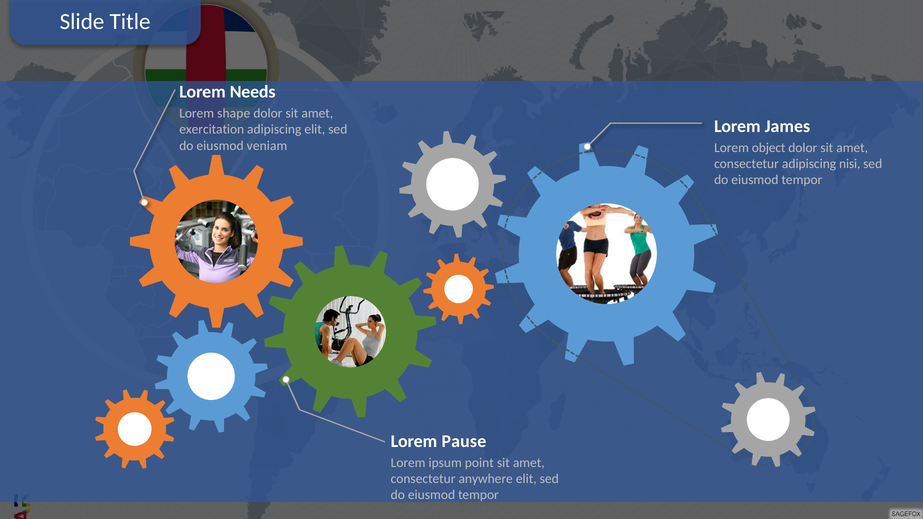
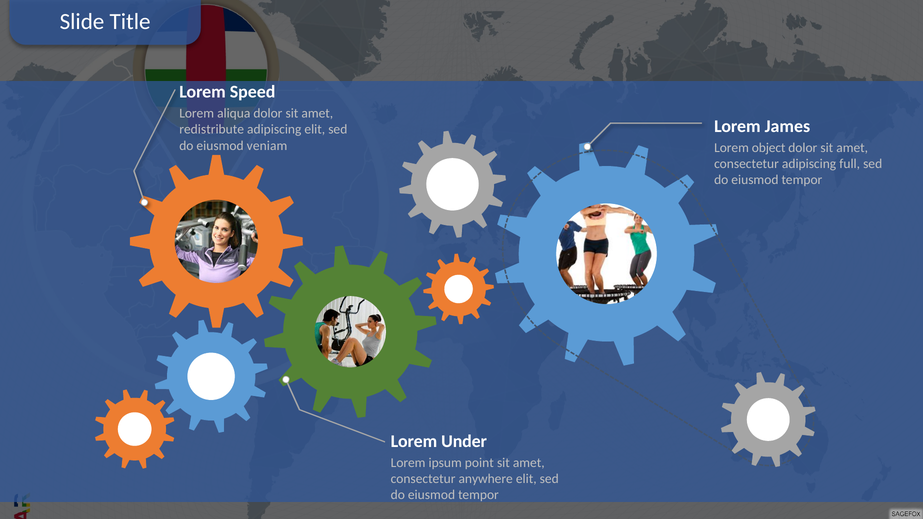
Needs: Needs -> Speed (253, 92)
shape: shape -> aliqua (234, 113)
exercitation: exercitation -> redistribute (212, 129)
nisi: nisi -> full (850, 164)
Pause: Pause -> Under (464, 442)
